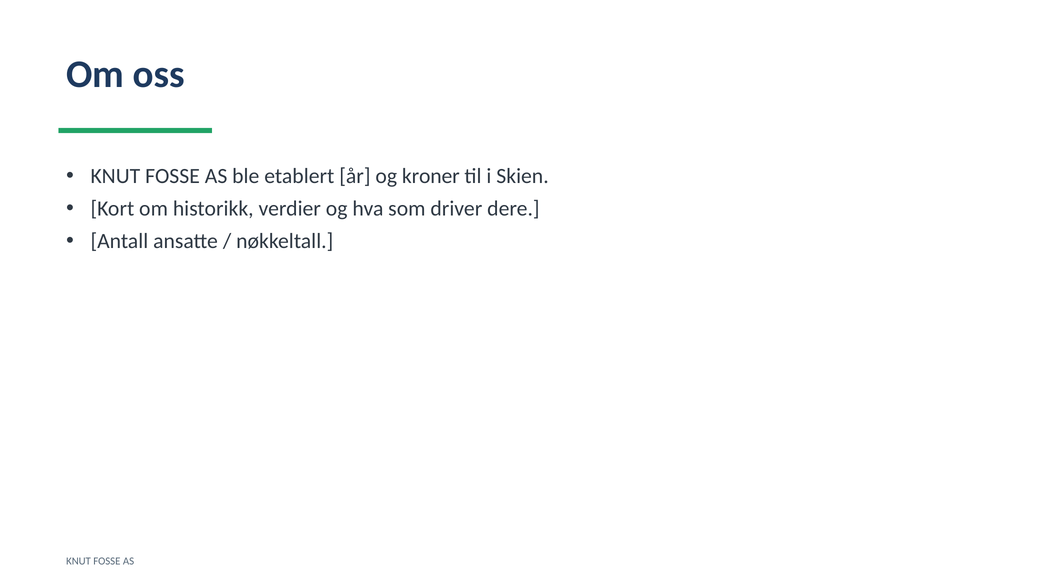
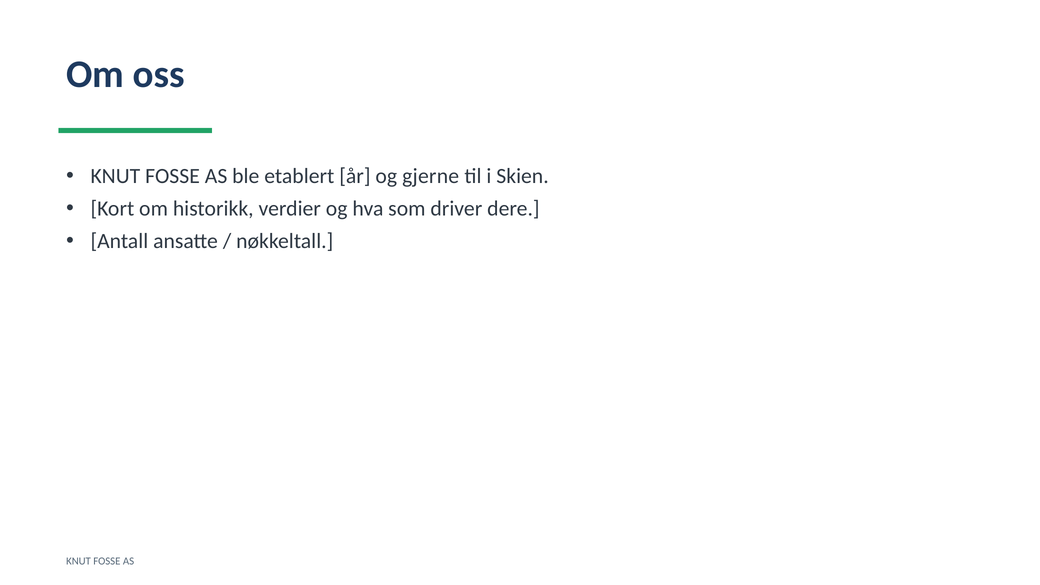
kroner: kroner -> gjerne (431, 176)
